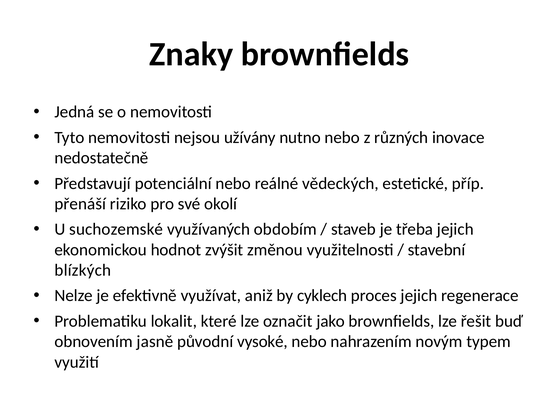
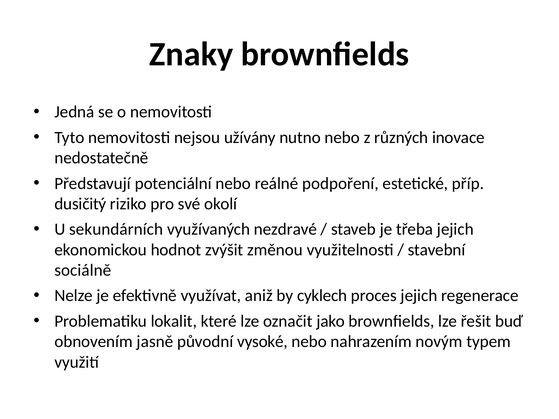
vědeckých: vědeckých -> podpoření (340, 183)
přenáší: přenáší -> dusičitý (80, 204)
suchozemské: suchozemské -> sekundárních (116, 229)
obdobím: obdobím -> nezdravé (285, 229)
blízkých: blízkých -> sociálně (83, 270)
